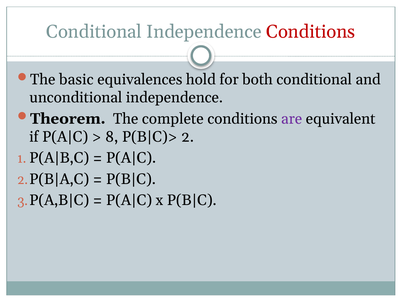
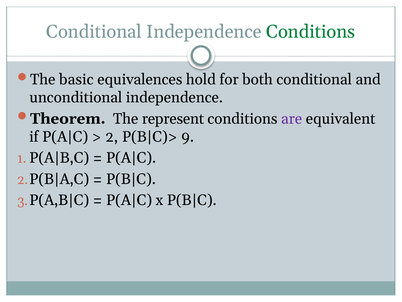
Conditions colour: red -> green (311, 32)
complete: complete -> represent (173, 118)
8: 8 -> 2 (112, 137)
2: 2 -> 9 (188, 137)
